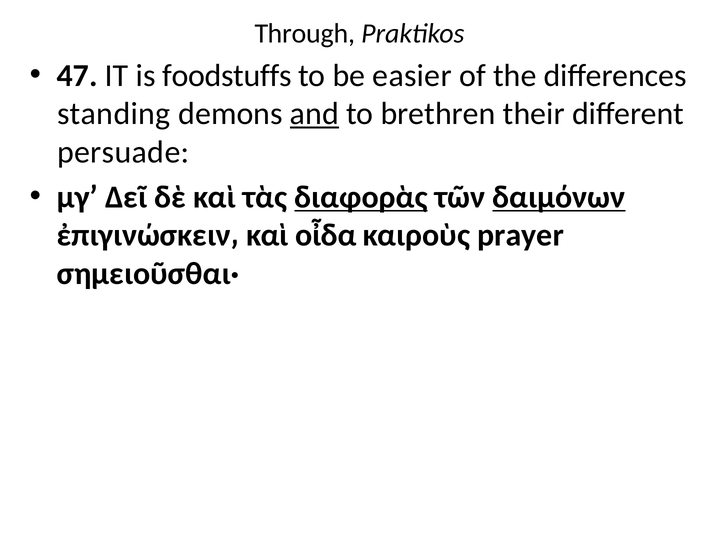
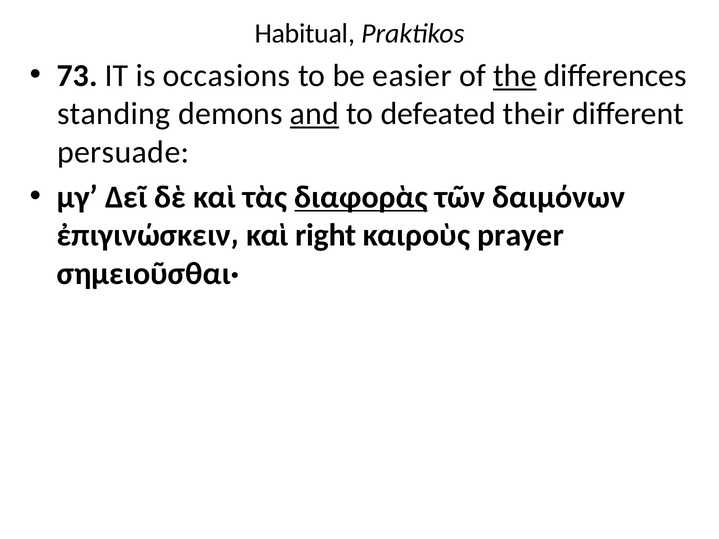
Through: Through -> Habitual (305, 34)
47: 47 -> 73 (77, 76)
foodstuffs: foodstuffs -> occasions (227, 76)
the underline: none -> present (515, 76)
brethren: brethren -> defeated (438, 114)
δαιμόνων underline: present -> none (559, 197)
οἶδα: οἶδα -> right (326, 235)
